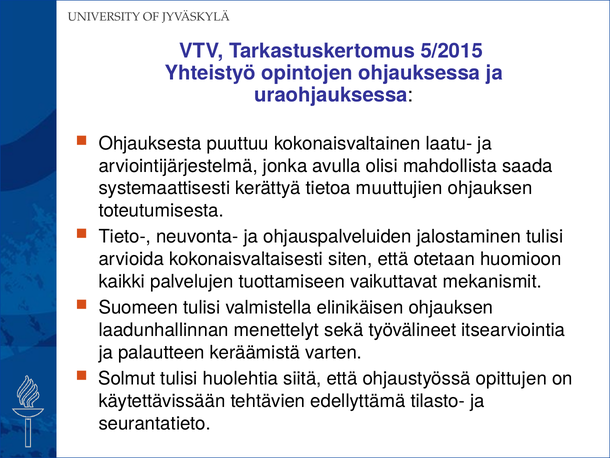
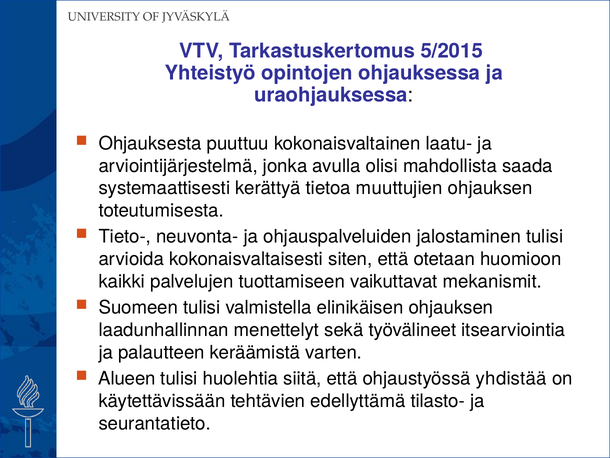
Solmut: Solmut -> Alueen (127, 378)
opittujen: opittujen -> yhdistää (511, 378)
